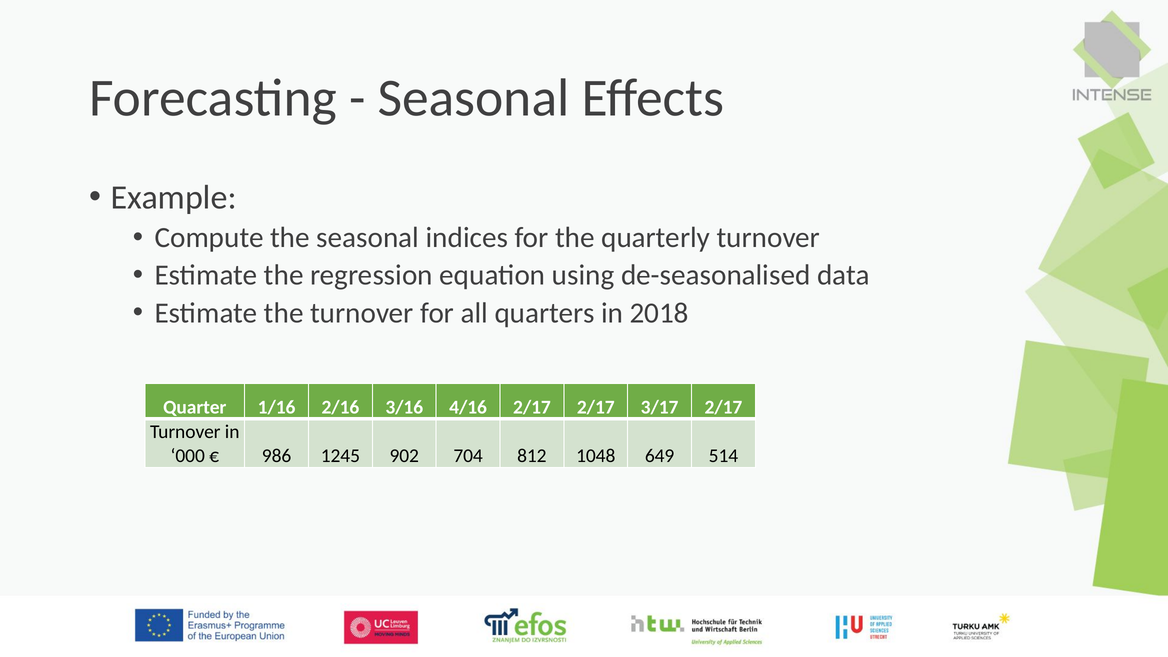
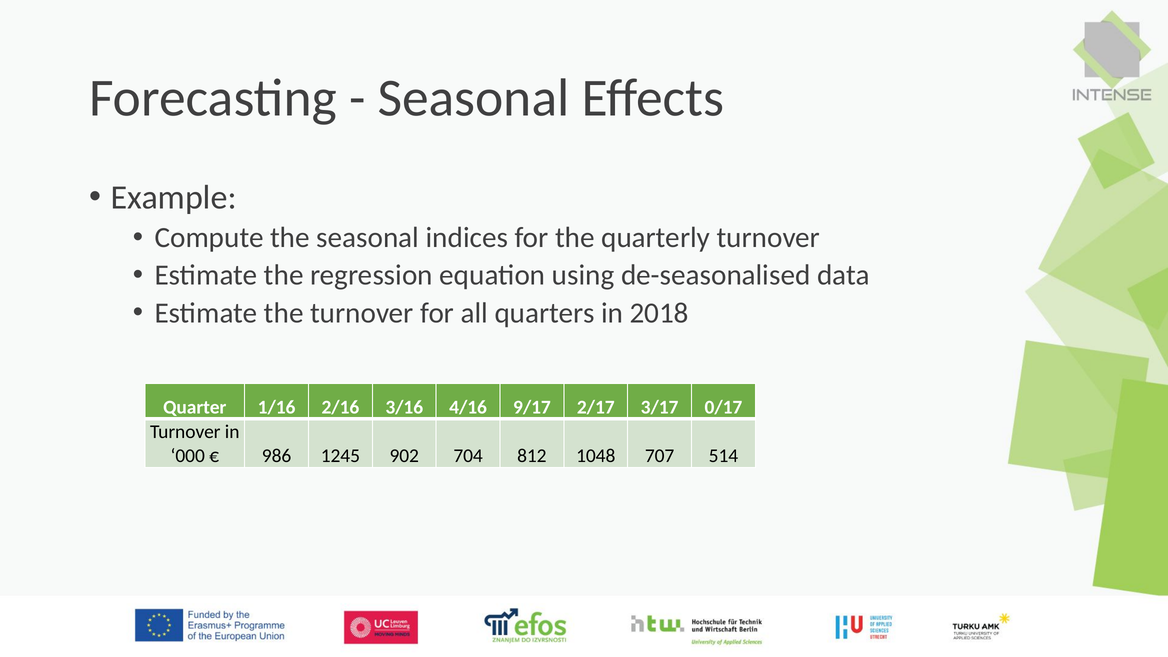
4/16 2/17: 2/17 -> 9/17 (532, 407)
3/17 2/17: 2/17 -> 0/17 (723, 407)
649: 649 -> 707 (660, 456)
